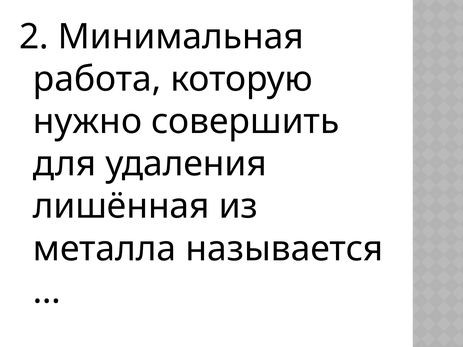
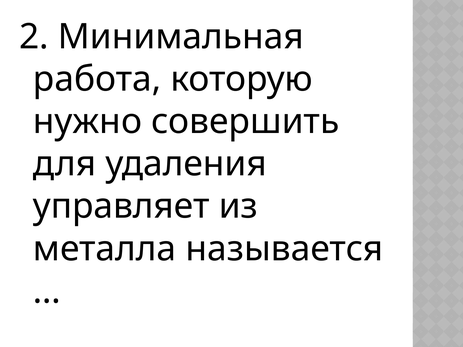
лишённая: лишённая -> управляет (121, 206)
